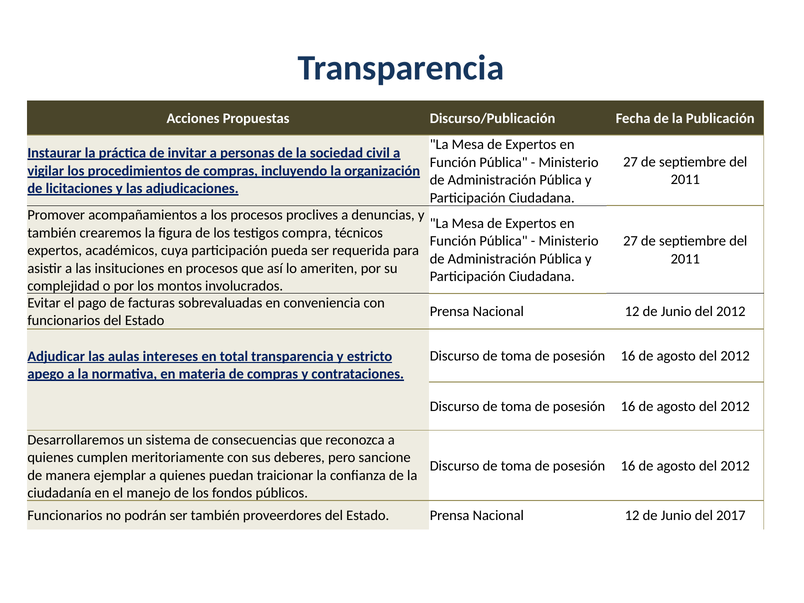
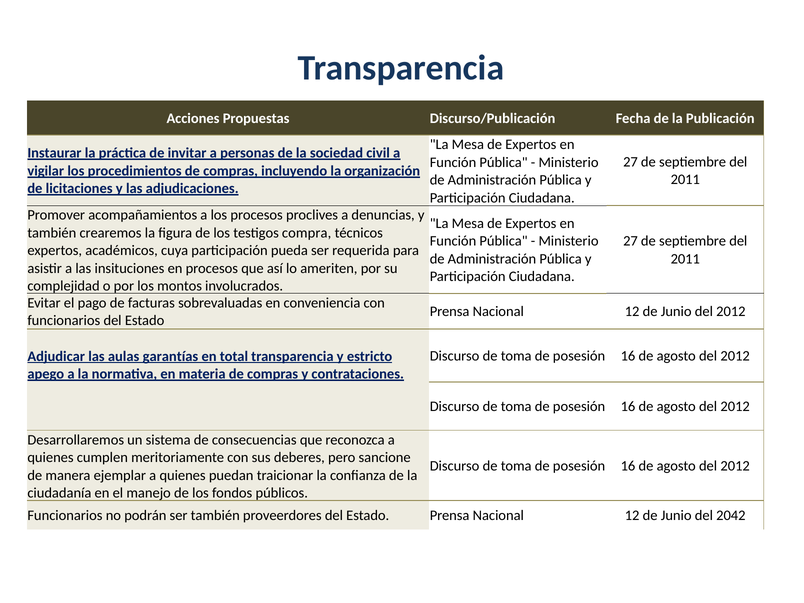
intereses: intereses -> garantías (170, 356)
2017: 2017 -> 2042 (731, 516)
